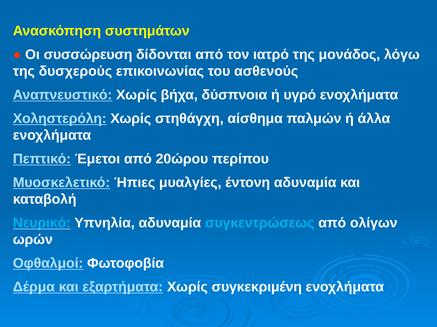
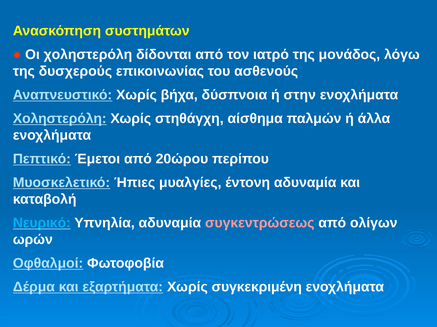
Οι συσσώρευση: συσσώρευση -> χοληστερόλη (88, 55)
υγρό: υγρό -> στην (300, 95)
συγκεντρώσεως colour: light blue -> pink (260, 223)
